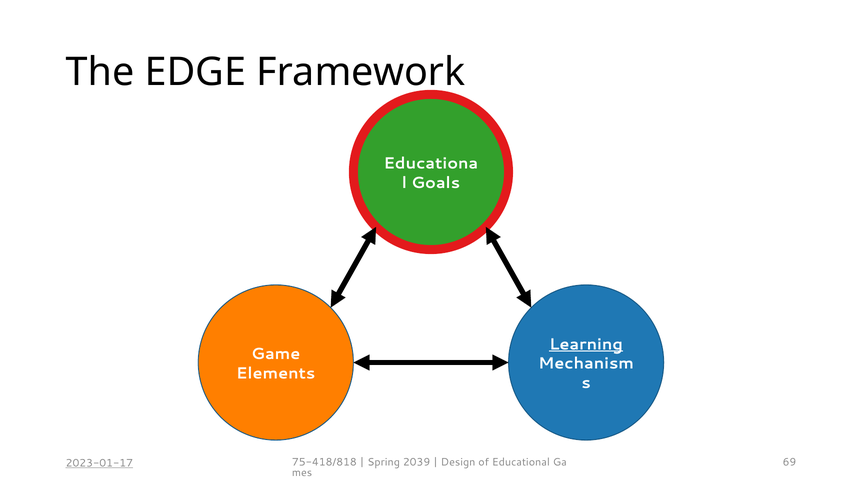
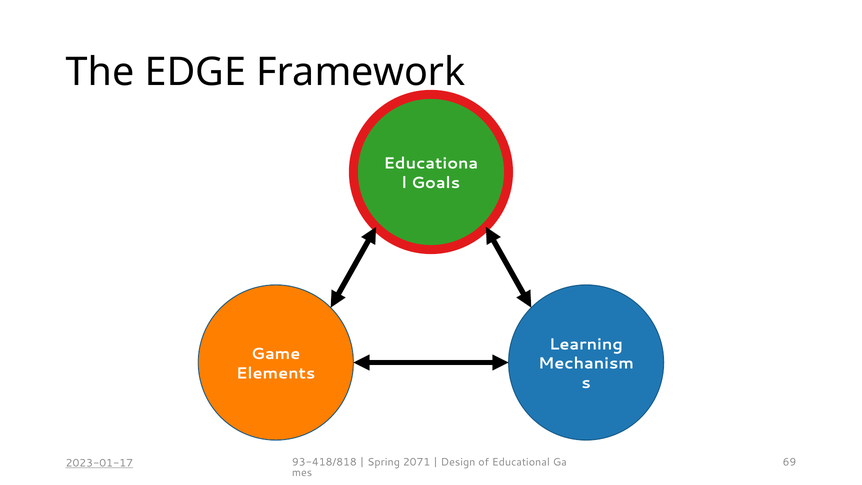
Learning underline: present -> none (586, 344)
75-418/818: 75-418/818 -> 93-418/818 (324, 462)
2039: 2039 -> 2071 (417, 462)
